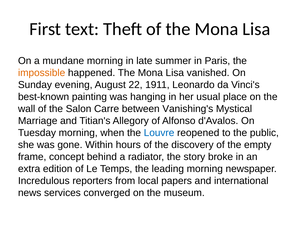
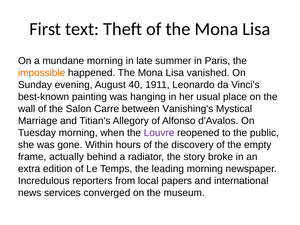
22: 22 -> 40 (136, 85)
Louvre colour: blue -> purple (159, 133)
concept: concept -> actually (67, 157)
